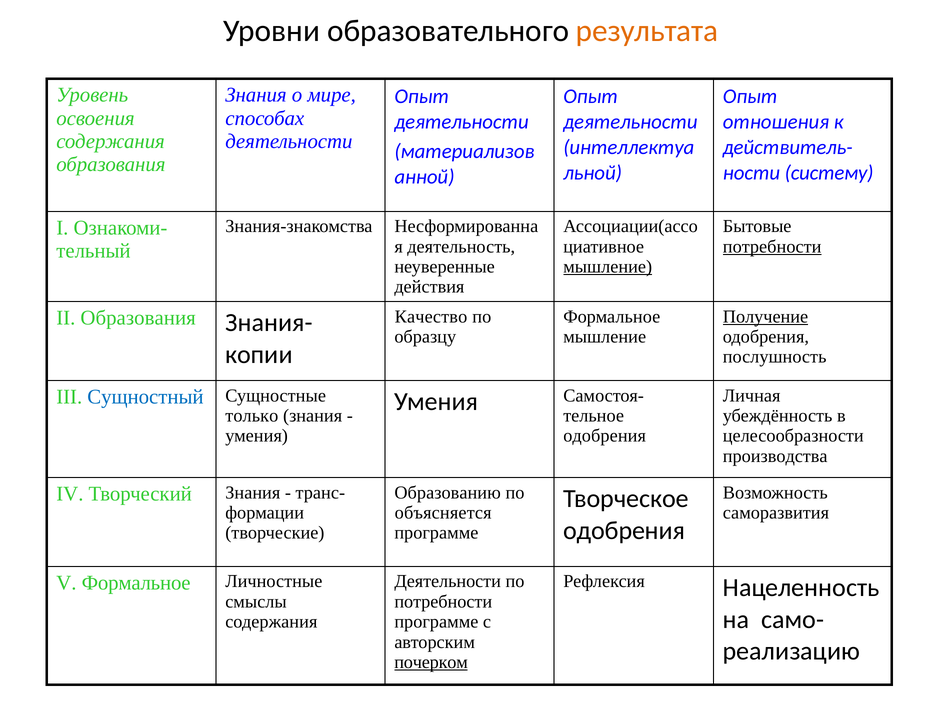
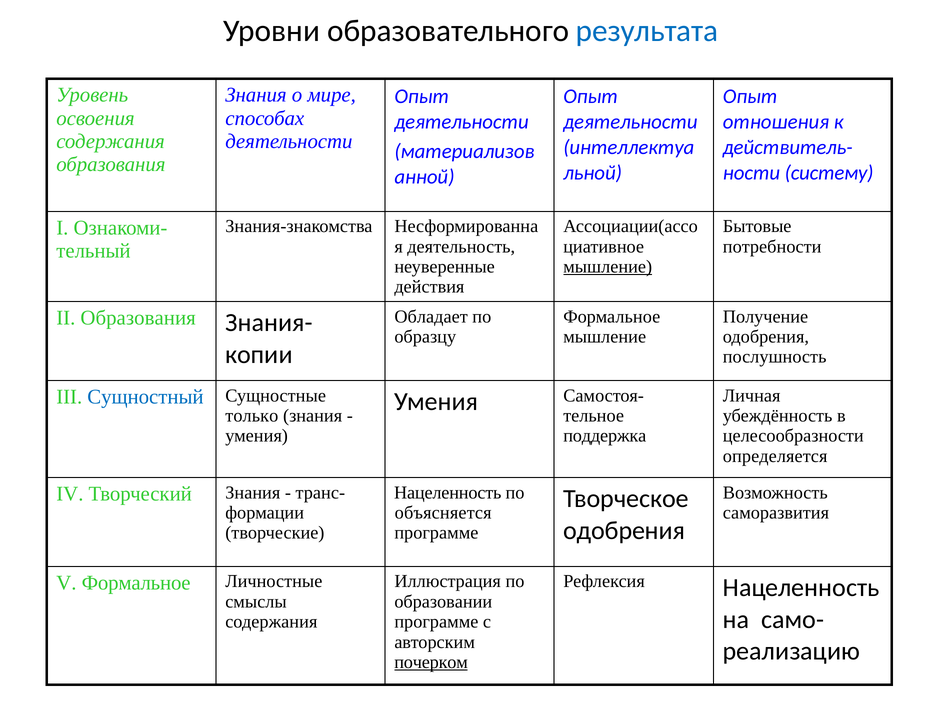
результата colour: orange -> blue (647, 31)
потребности underline: present -> none (772, 247)
Качество: Качество -> Обладает (431, 317)
Получение underline: present -> none (766, 317)
одобрения: одобрения -> поддержка (605, 436)
производства: производства -> определяется (775, 456)
Образованию: Образованию -> Нацеленность (448, 493)
Деятельности: Деятельности -> Иллюстрация (448, 582)
потребности: потребности -> образовании (443, 602)
